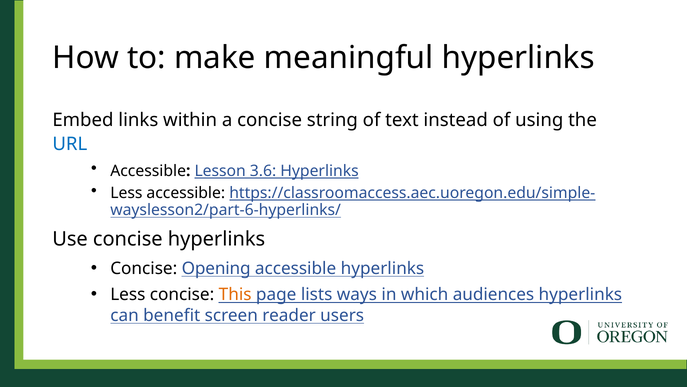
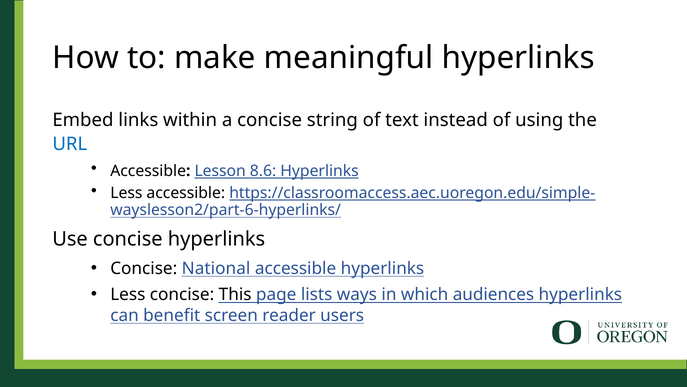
3.6: 3.6 -> 8.6 (263, 171)
Opening: Opening -> National (216, 268)
This colour: orange -> black (235, 294)
